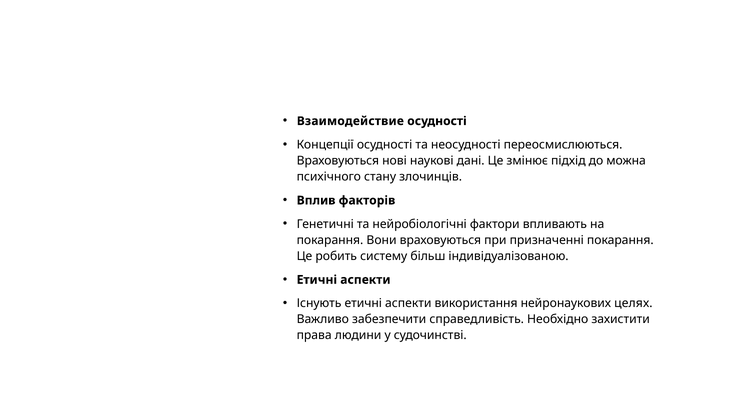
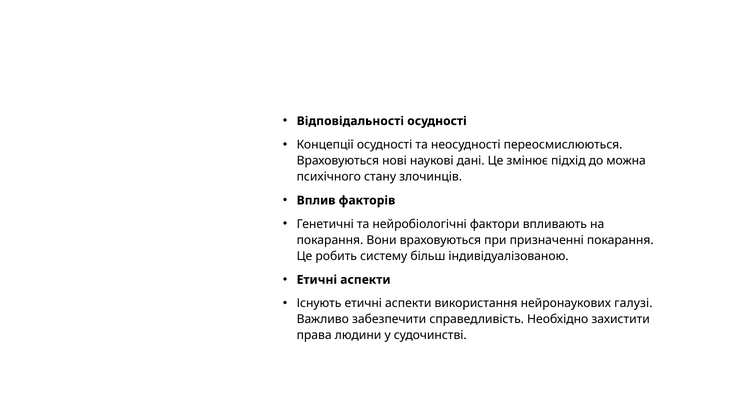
Взаимодействие: Взаимодействие -> Відповідальності (350, 121)
целях: целях -> галузі (633, 303)
